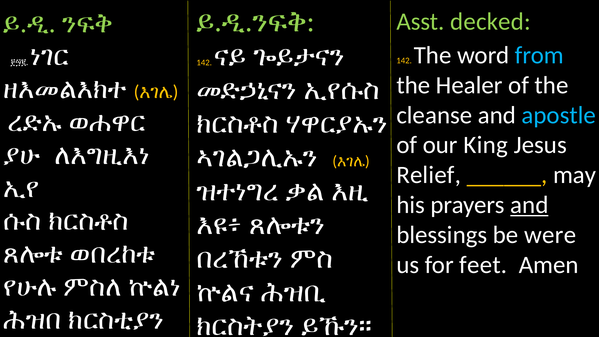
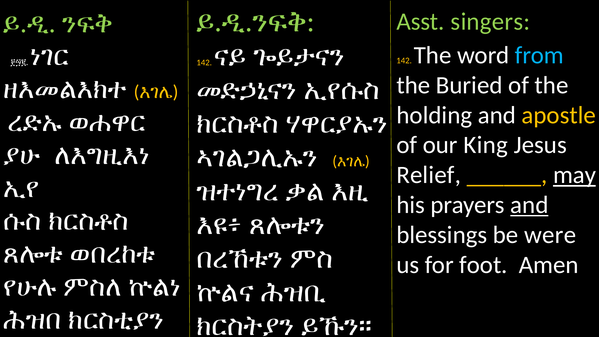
decked: decked -> singers (490, 22)
Healer: Healer -> Buried (469, 85)
cleanse: cleanse -> holding (434, 115)
apostle colour: light blue -> yellow (559, 115)
may underline: none -> present (575, 175)
feet: feet -> foot (483, 265)
